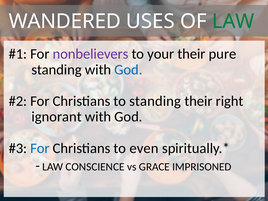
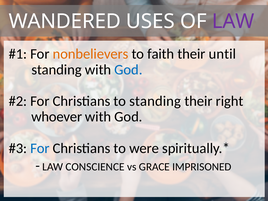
LAW colour: green -> purple (233, 21)
nonbelievers colour: purple -> orange (91, 54)
your: your -> faith (161, 54)
pure: pure -> until (222, 54)
ignorant: ignorant -> whoever (57, 117)
even: even -> were (144, 148)
